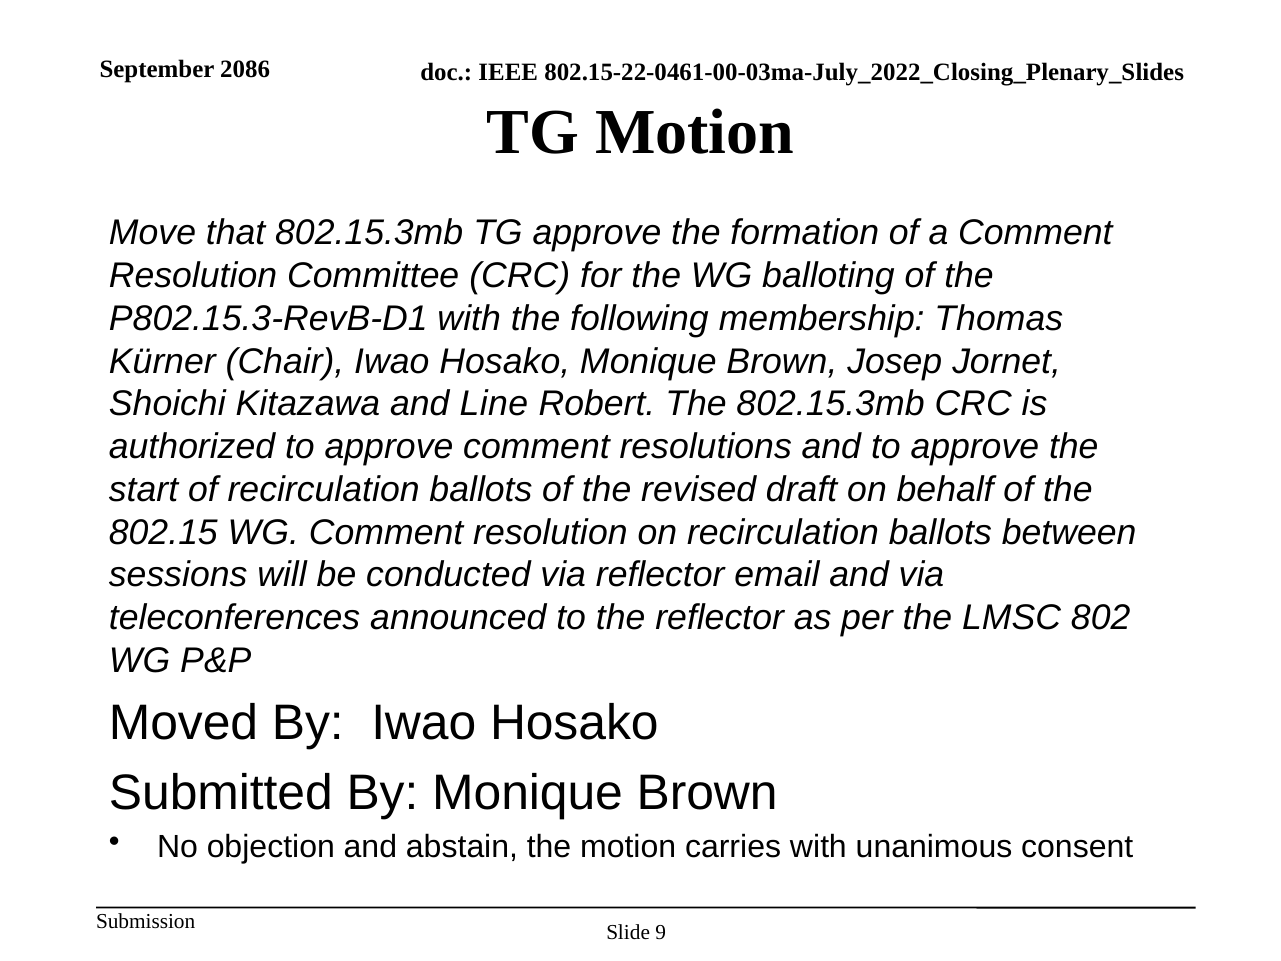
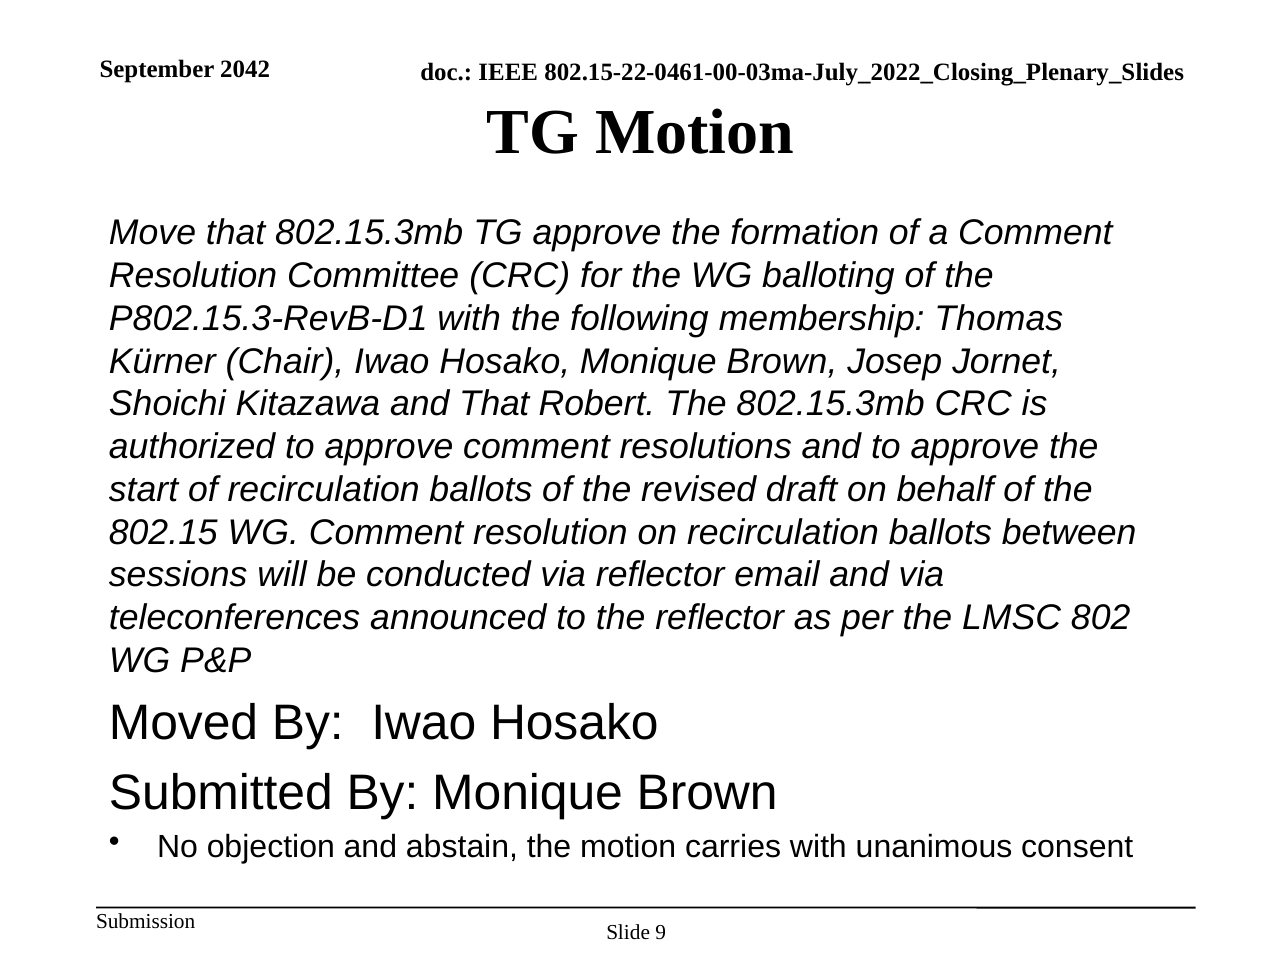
2086: 2086 -> 2042 (245, 70)
and Line: Line -> That (494, 404)
